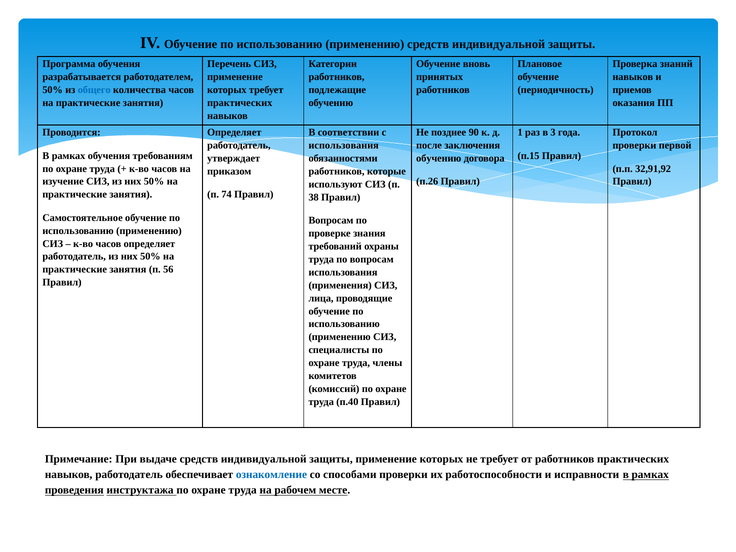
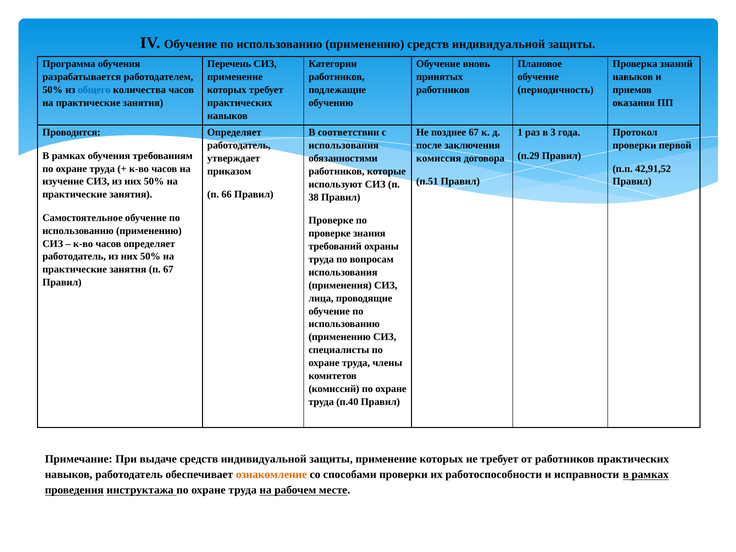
позднее 90: 90 -> 67 (474, 133)
п.15: п.15 -> п.29 (528, 156)
обучению: обучению -> комиссия (439, 158)
32,91,92: 32,91,92 -> 42,91,52 (653, 169)
п.26: п.26 -> п.51 (427, 182)
74: 74 -> 66 (227, 195)
Вопросам: Вопросам -> Проверке (331, 220)
п 56: 56 -> 67 (168, 270)
ознакомление colour: blue -> orange (271, 475)
